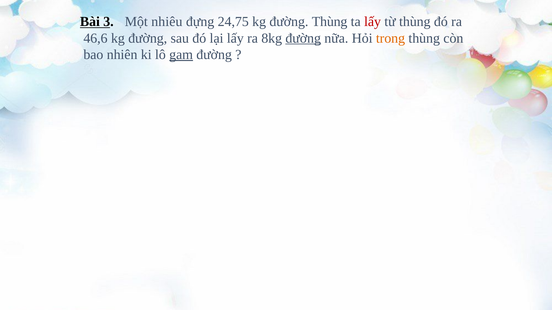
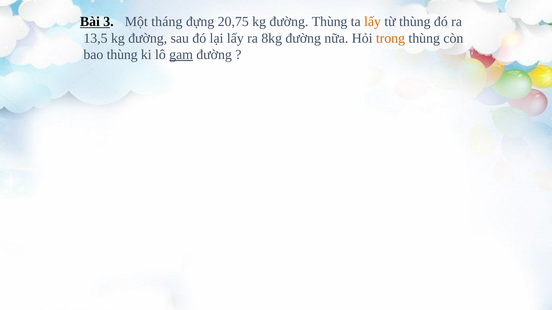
nhiêu: nhiêu -> tháng (167, 22)
24,75: 24,75 -> 20,75 (233, 22)
lấy colour: red -> orange (373, 22)
46,6: 46,6 -> 13,5 (95, 38)
đường underline: present -> none (303, 38)
bao nhiên: nhiên -> thùng (122, 55)
